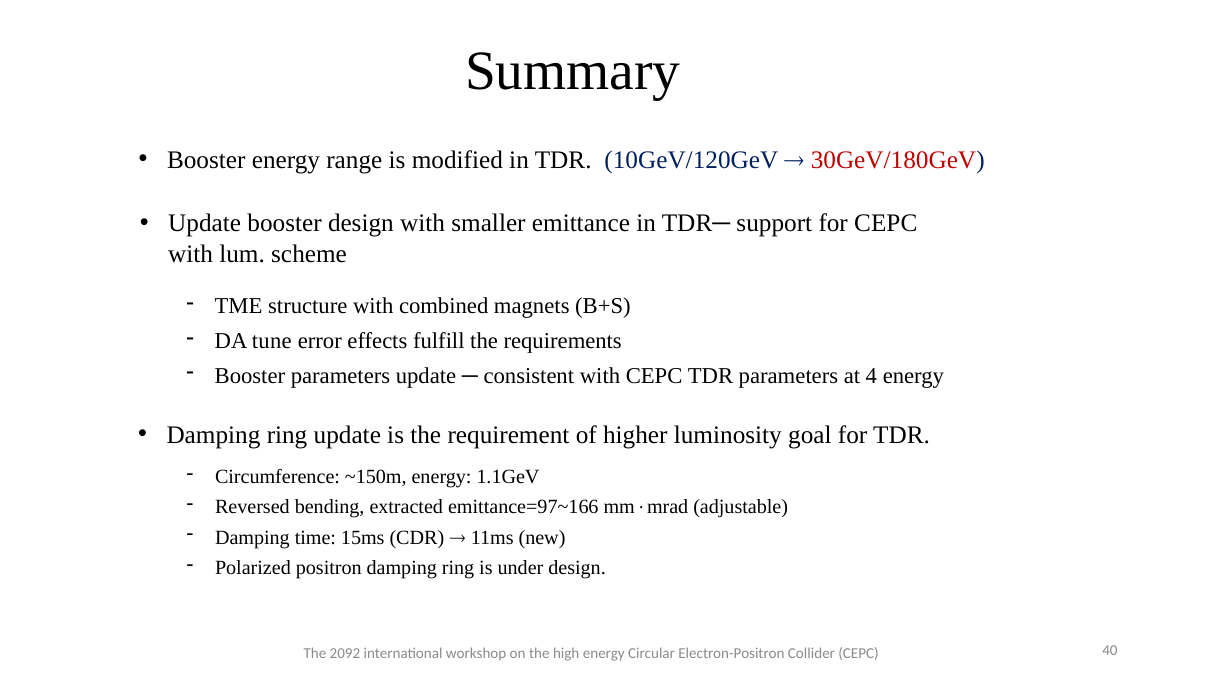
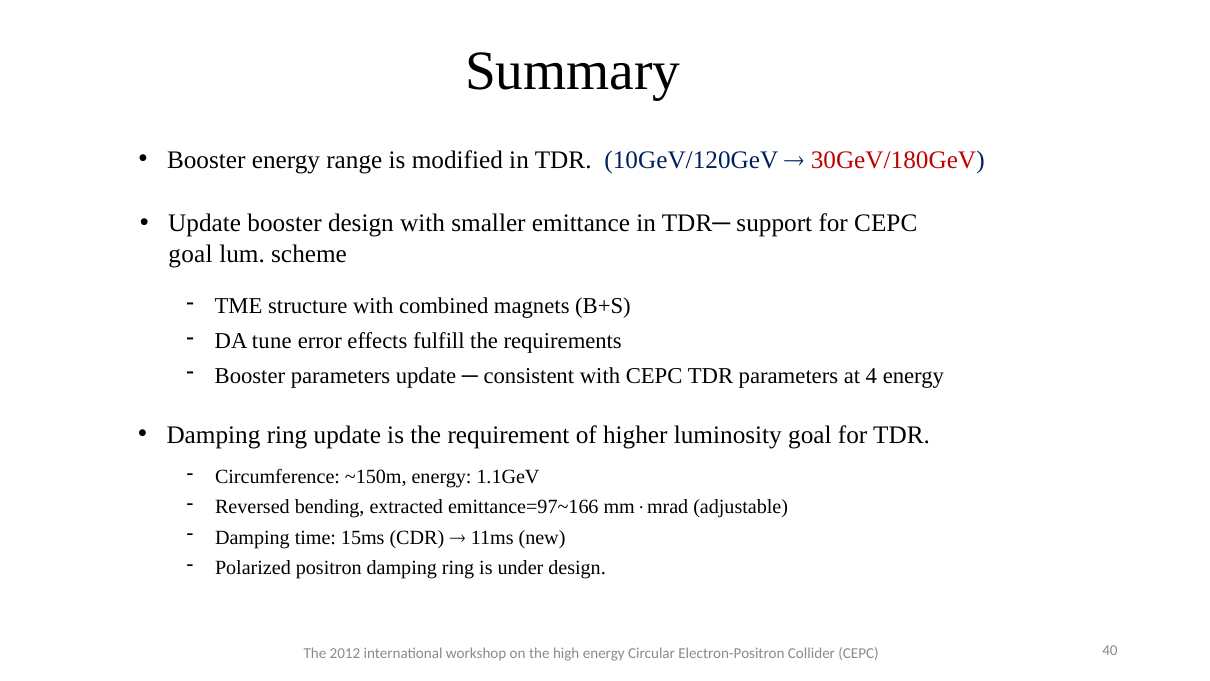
with: with -> goal (191, 254)
2092: 2092 -> 2012 (345, 653)
